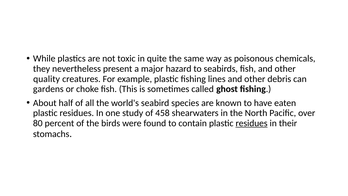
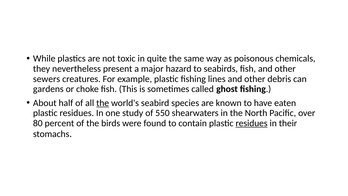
quality: quality -> sewers (47, 79)
the underline: none -> present (103, 103)
458: 458 -> 550 (162, 113)
